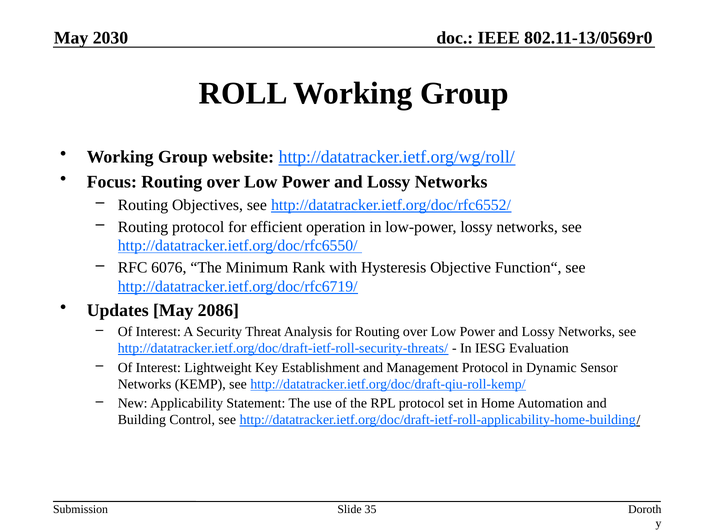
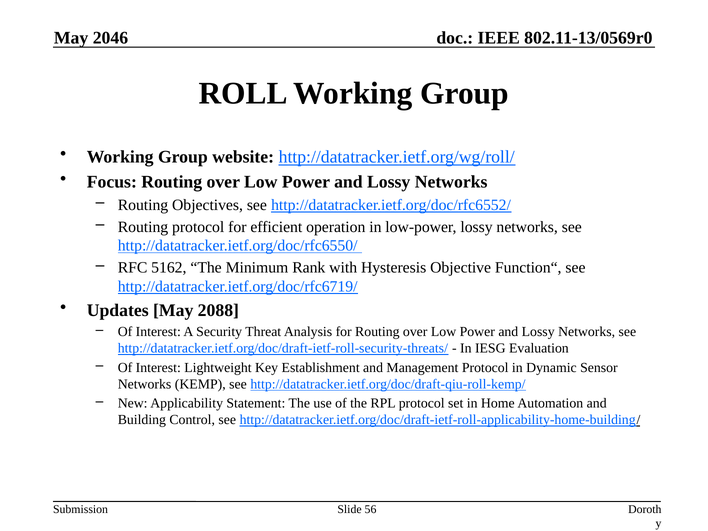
2030: 2030 -> 2046 (110, 38)
6076: 6076 -> 5162 (169, 268)
2086: 2086 -> 2088 (218, 310)
35: 35 -> 56 (371, 509)
